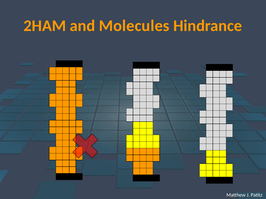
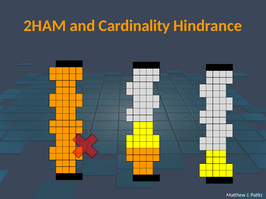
Molecules: Molecules -> Cardinality (134, 26)
